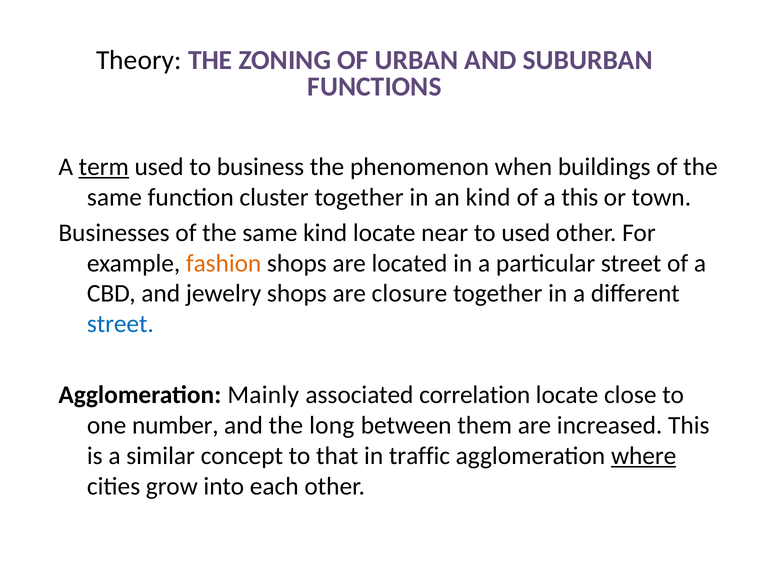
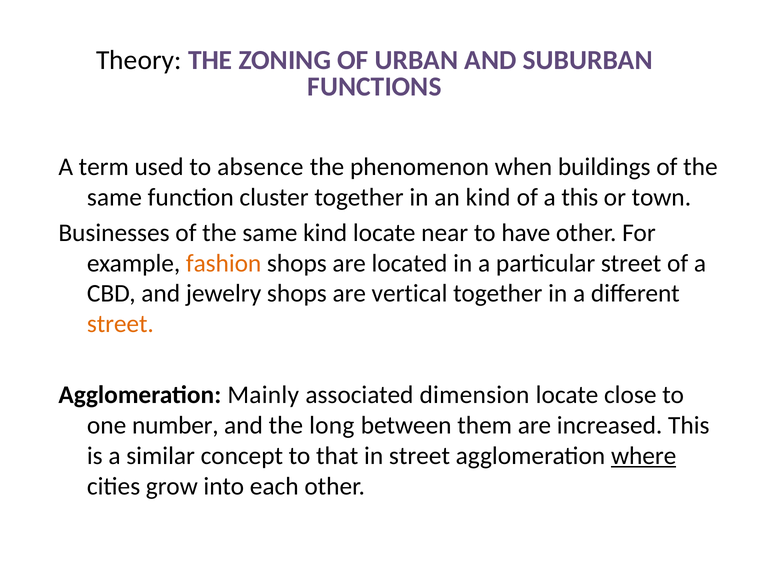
term underline: present -> none (104, 167)
business: business -> absence (260, 167)
to used: used -> have (526, 233)
closure: closure -> vertical (410, 294)
street colour: blue -> orange (120, 324)
correlation: correlation -> dimension (474, 395)
in traffic: traffic -> street (419, 456)
